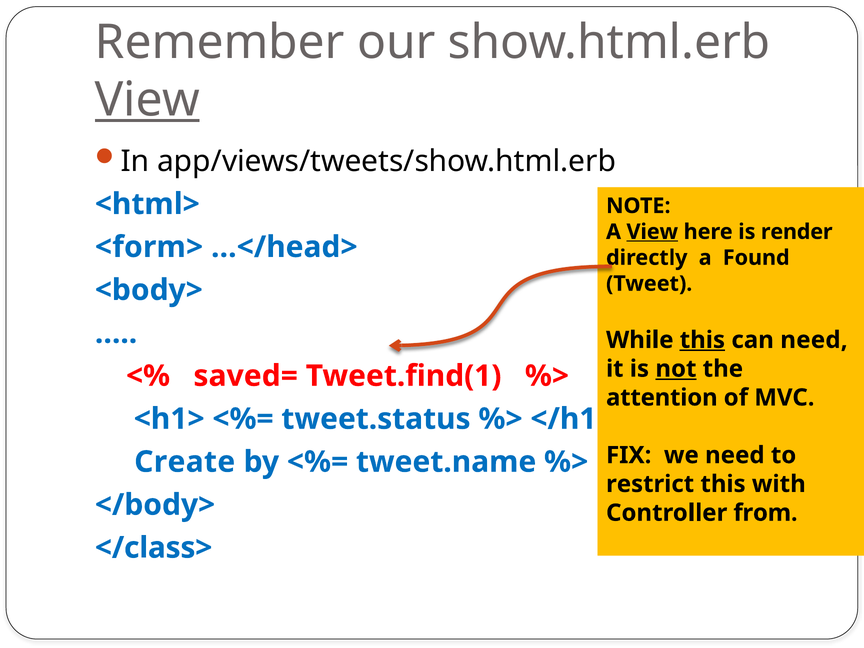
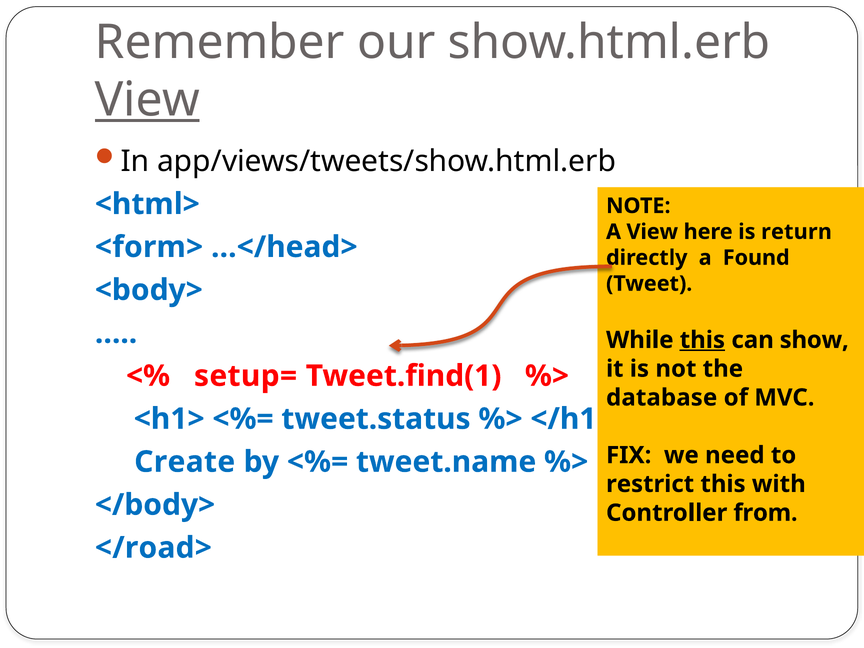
View underline: present -> none (652, 232)
render: render -> return (796, 232)
can need: need -> show (814, 340)
not underline: present -> none (676, 369)
saved=: saved= -> setup= (246, 376)
attention: attention -> database (662, 398)
</class>: </class> -> </road> (153, 548)
